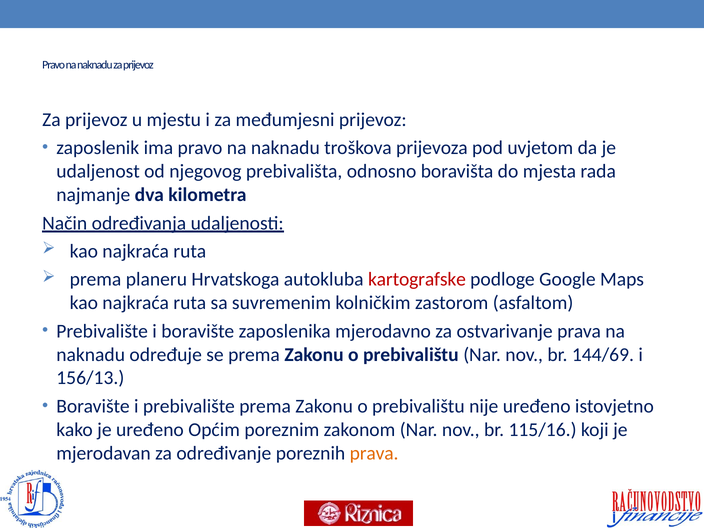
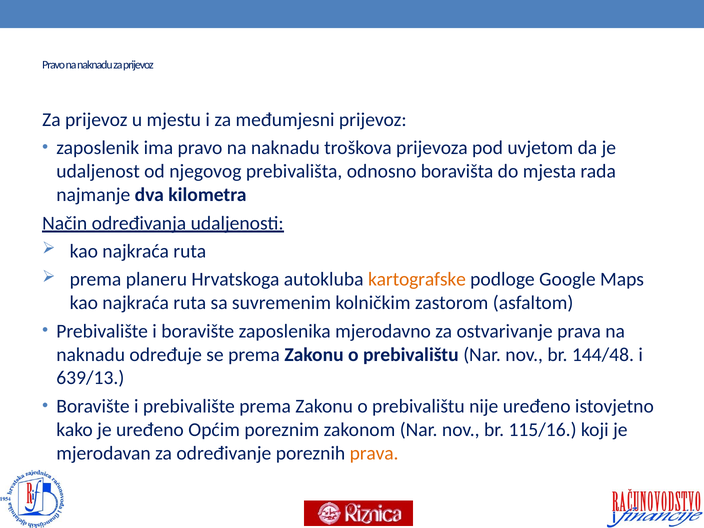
kartografske colour: red -> orange (417, 279)
144/69: 144/69 -> 144/48 (603, 355)
156/13: 156/13 -> 639/13 (90, 378)
